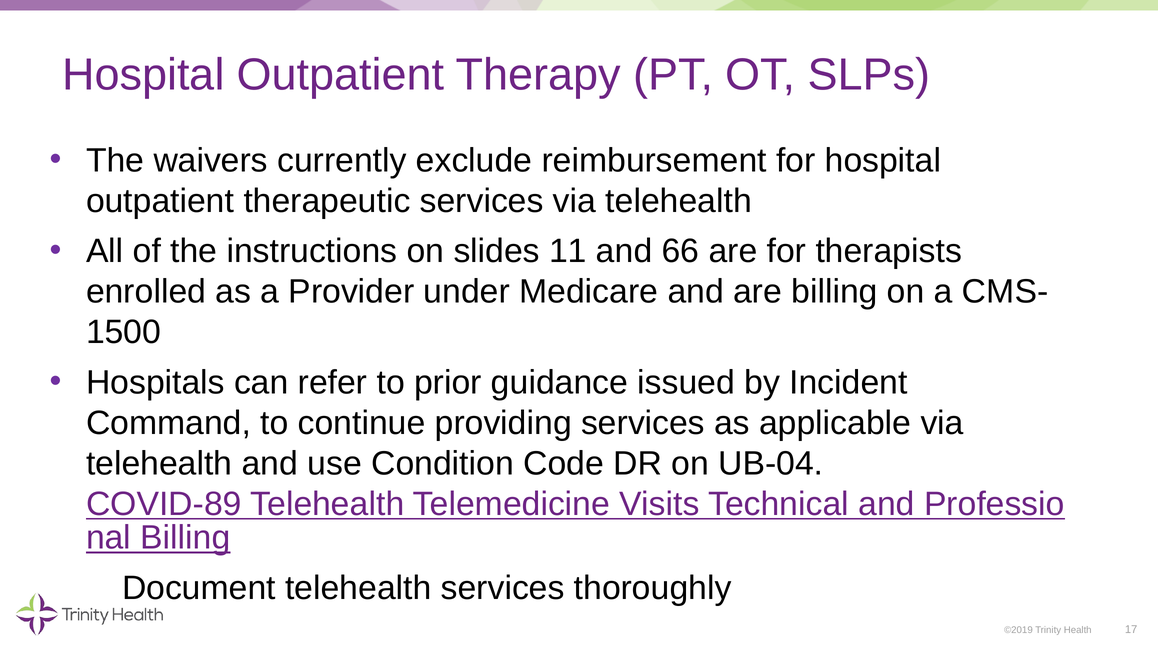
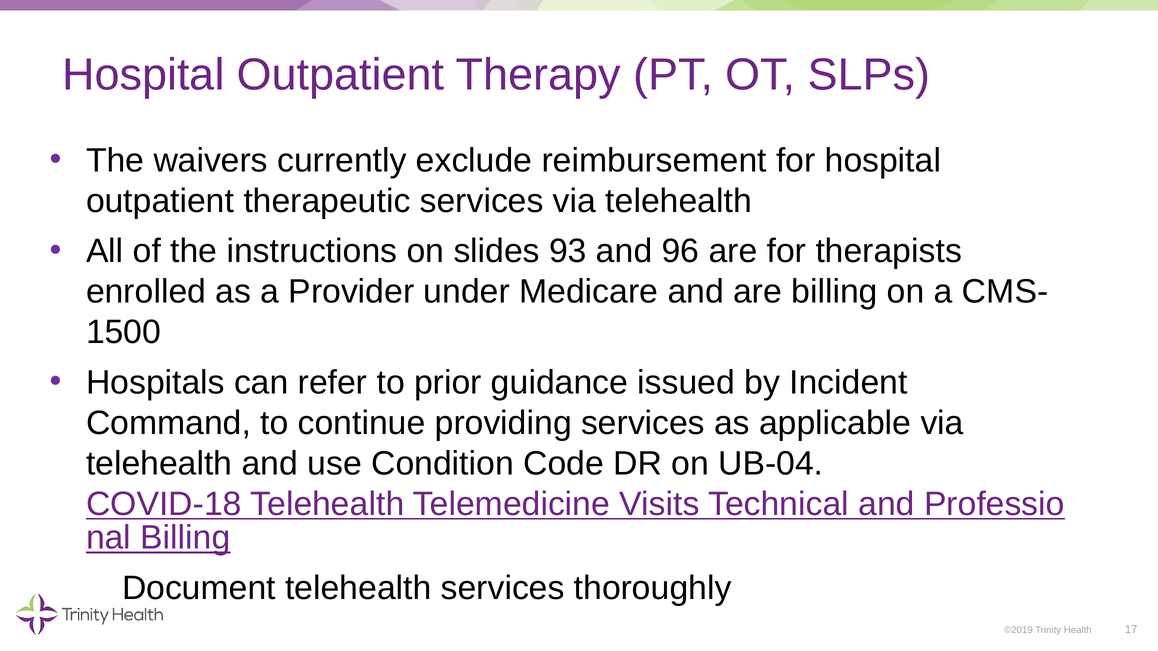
11: 11 -> 93 (568, 251)
66: 66 -> 96 (681, 251)
COVID-89: COVID-89 -> COVID-18 (164, 504)
